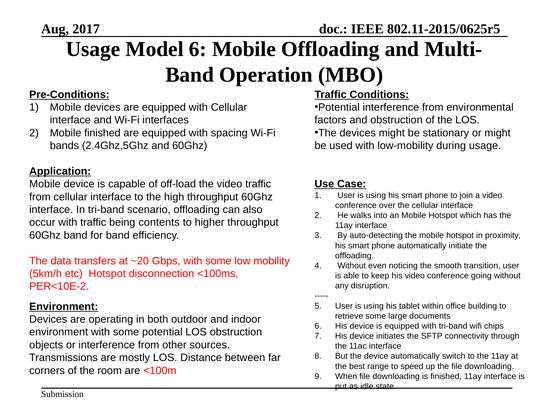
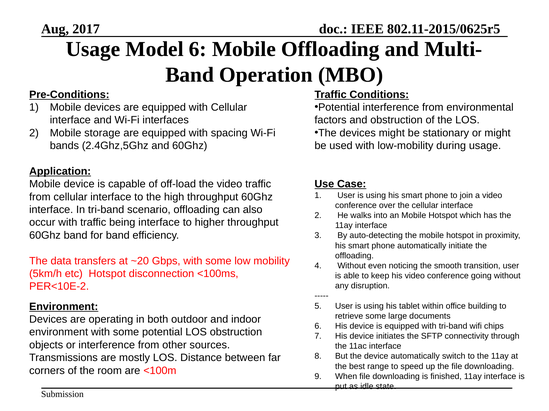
Mobile finished: finished -> storage (102, 133)
being contents: contents -> interface (159, 223)
